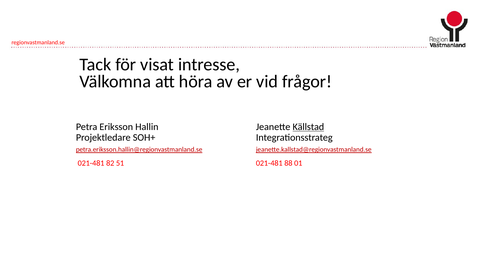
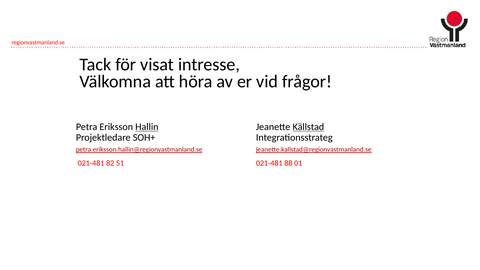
Hallin underline: none -> present (147, 127)
